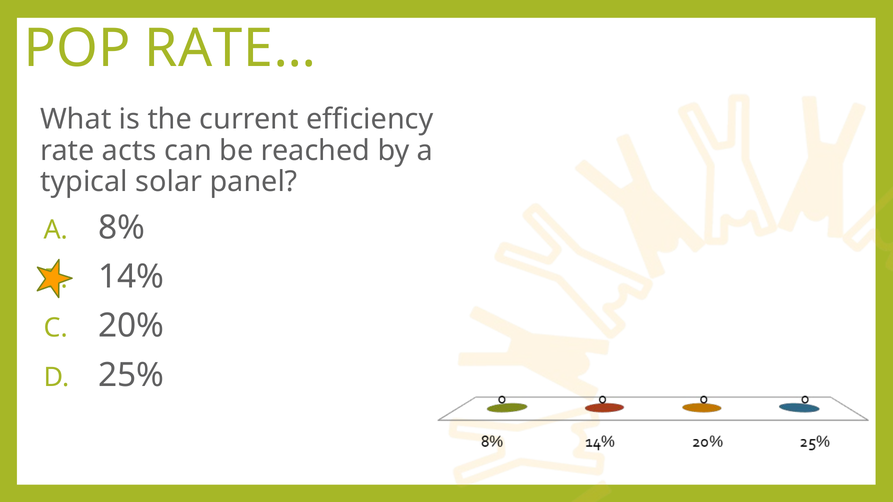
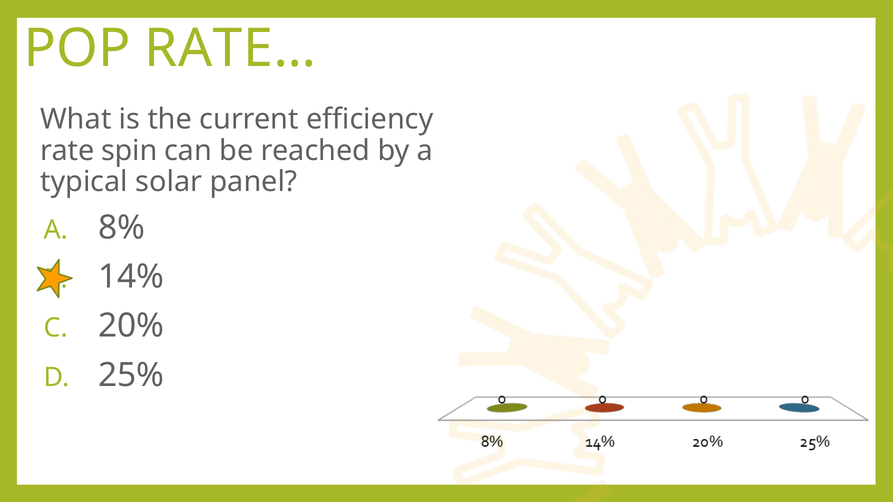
acts: acts -> spin (129, 151)
